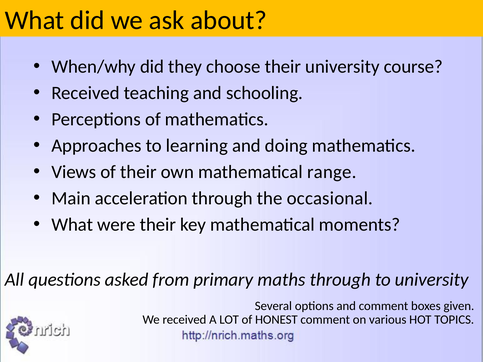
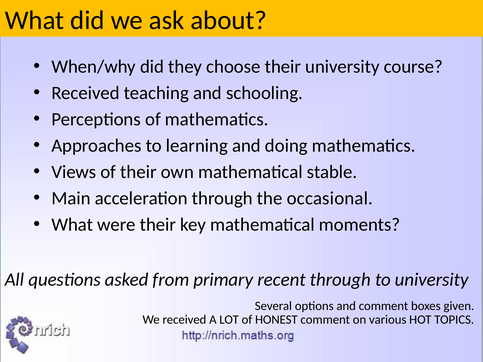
range: range -> stable (332, 172)
maths: maths -> recent (282, 280)
